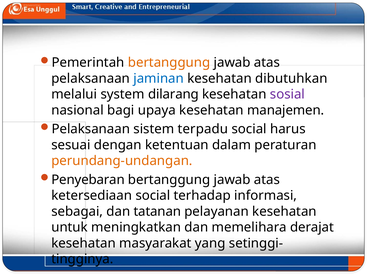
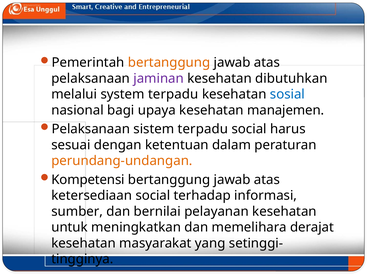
jaminan colour: blue -> purple (159, 79)
system dilarang: dilarang -> terpadu (173, 94)
sosial colour: purple -> blue (287, 94)
Penyebaran: Penyebaran -> Kompetensi (88, 180)
sebagai: sebagai -> sumber (77, 212)
tatanan: tatanan -> bernilai (157, 212)
